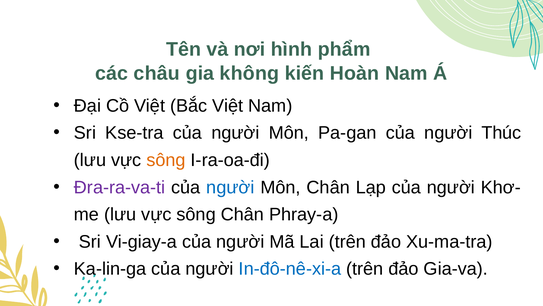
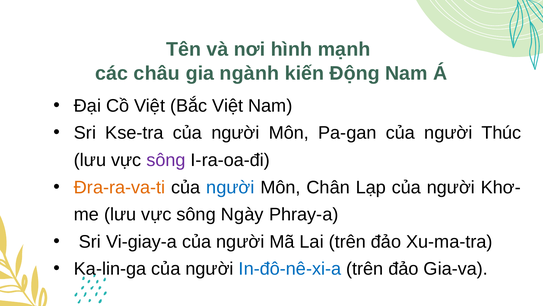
phẩm: phẩm -> mạnh (344, 49)
không: không -> ngành (249, 73)
Hoàn: Hoàn -> Động (355, 73)
sông colour: orange -> purple (166, 160)
Đra-ra-va-ti colour: purple -> orange (120, 187)
sông Chân: Chân -> Ngày (242, 214)
